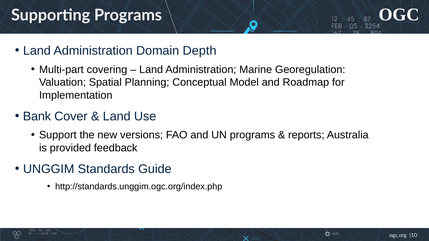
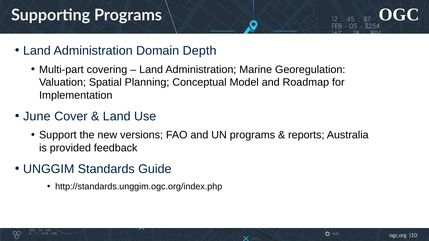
Bank: Bank -> June (37, 117)
